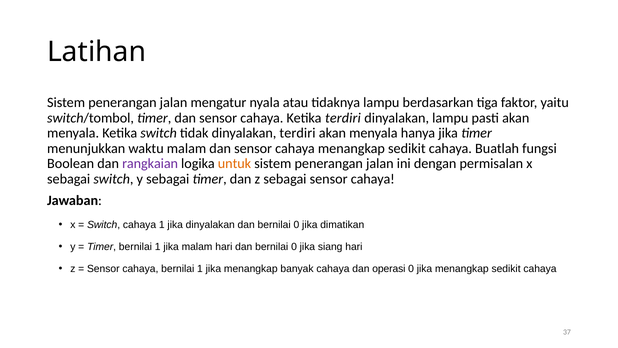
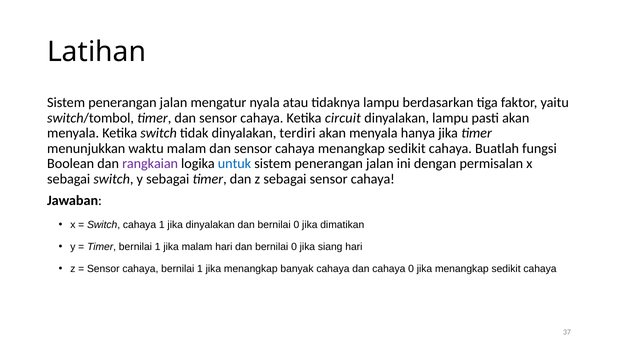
Ketika terdiri: terdiri -> circuit (343, 118)
untuk colour: orange -> blue (235, 164)
dan operasi: operasi -> cahaya (389, 269)
